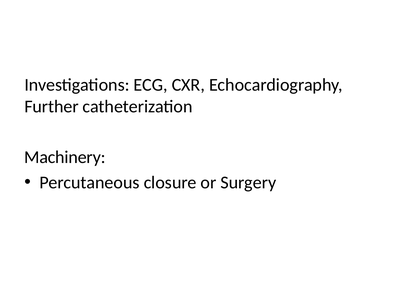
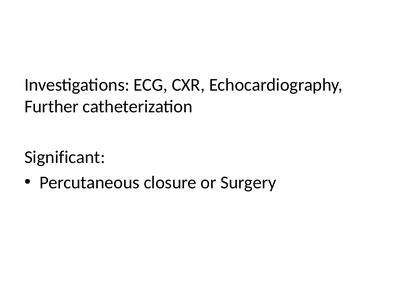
Machinery: Machinery -> Significant (65, 157)
